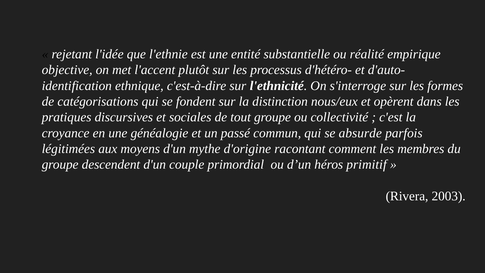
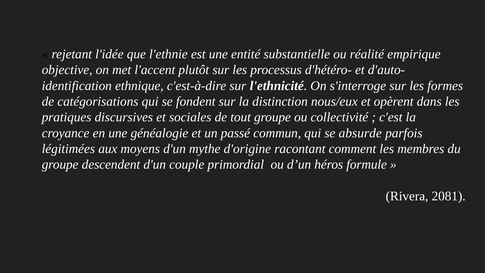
primitif: primitif -> formule (367, 164)
2003: 2003 -> 2081 (449, 196)
